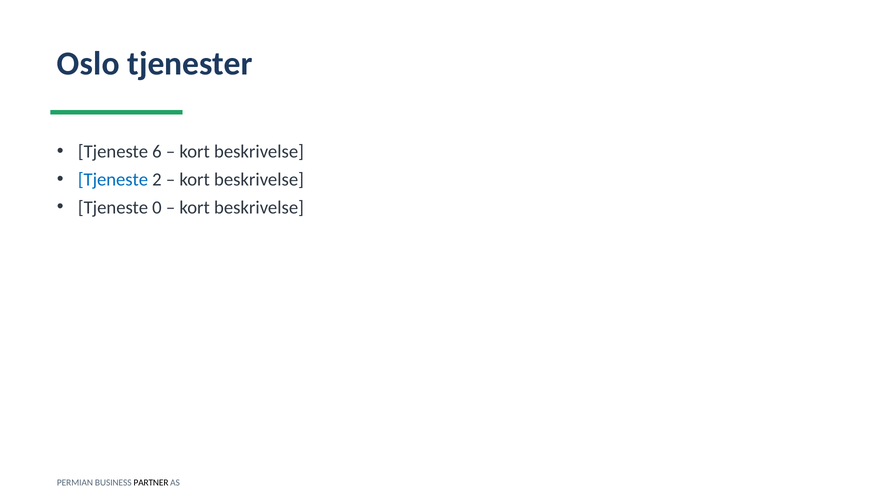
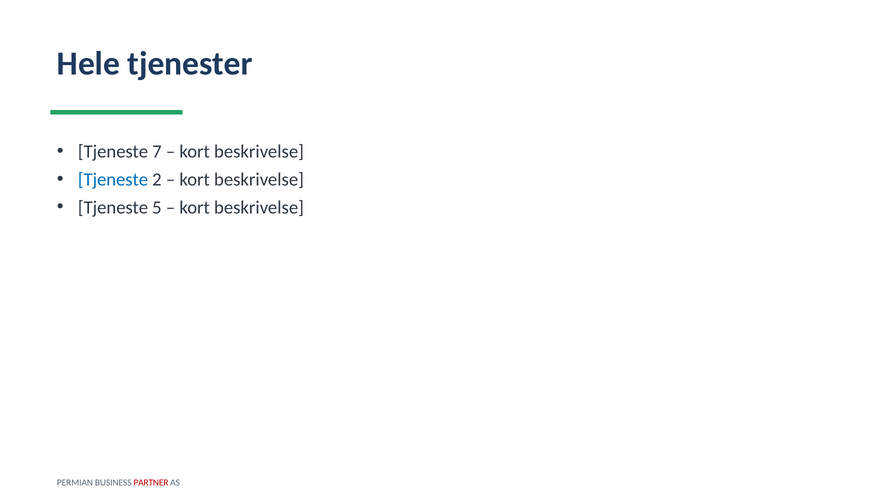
Oslo: Oslo -> Hele (88, 64)
6: 6 -> 7 (157, 152)
0: 0 -> 5 (157, 208)
PARTNER colour: black -> red (151, 483)
